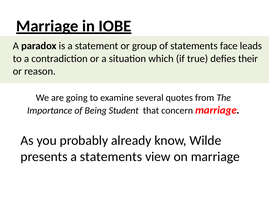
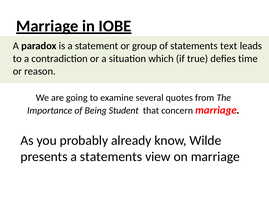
face: face -> text (229, 46)
their: their -> time (248, 59)
